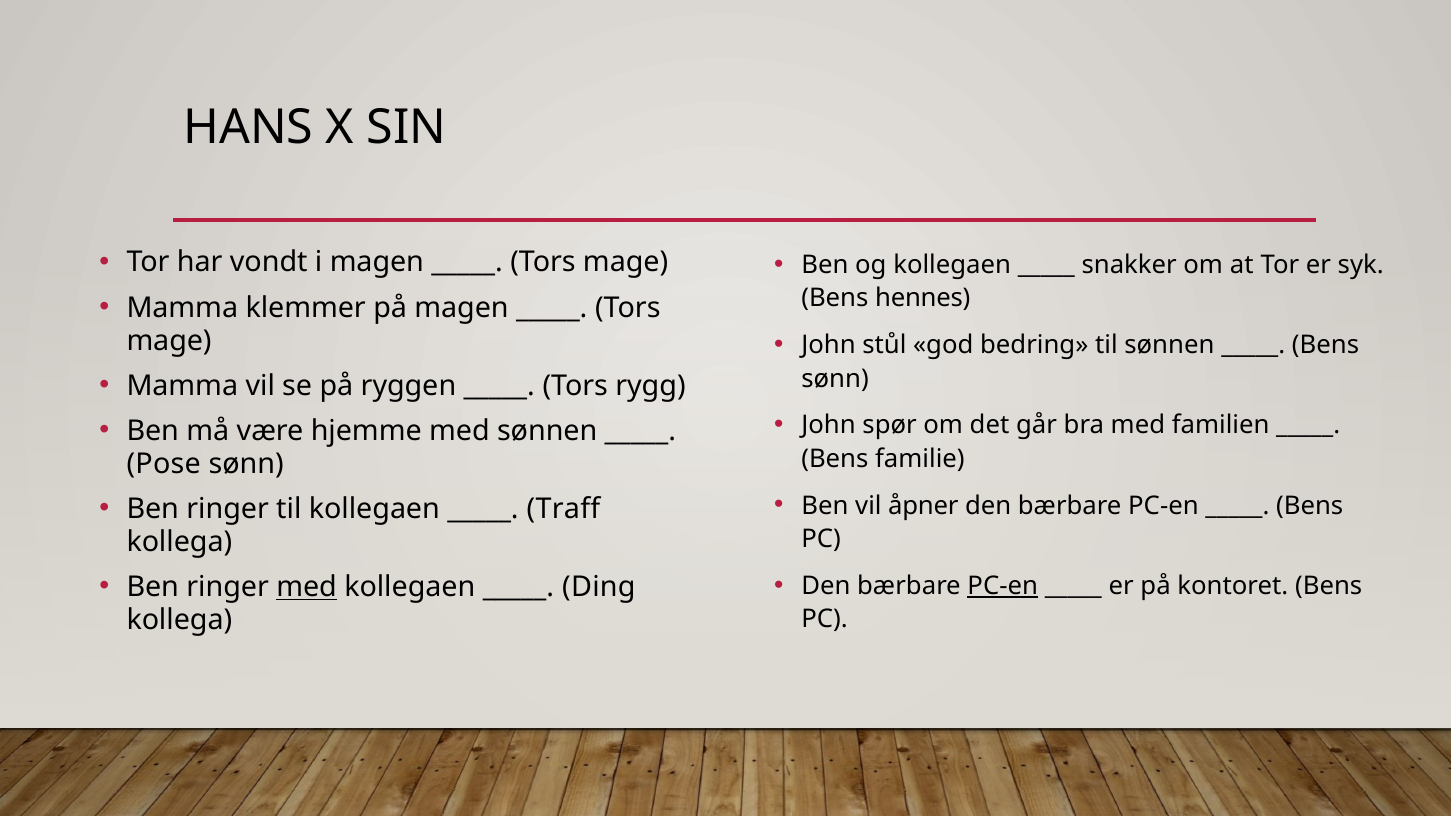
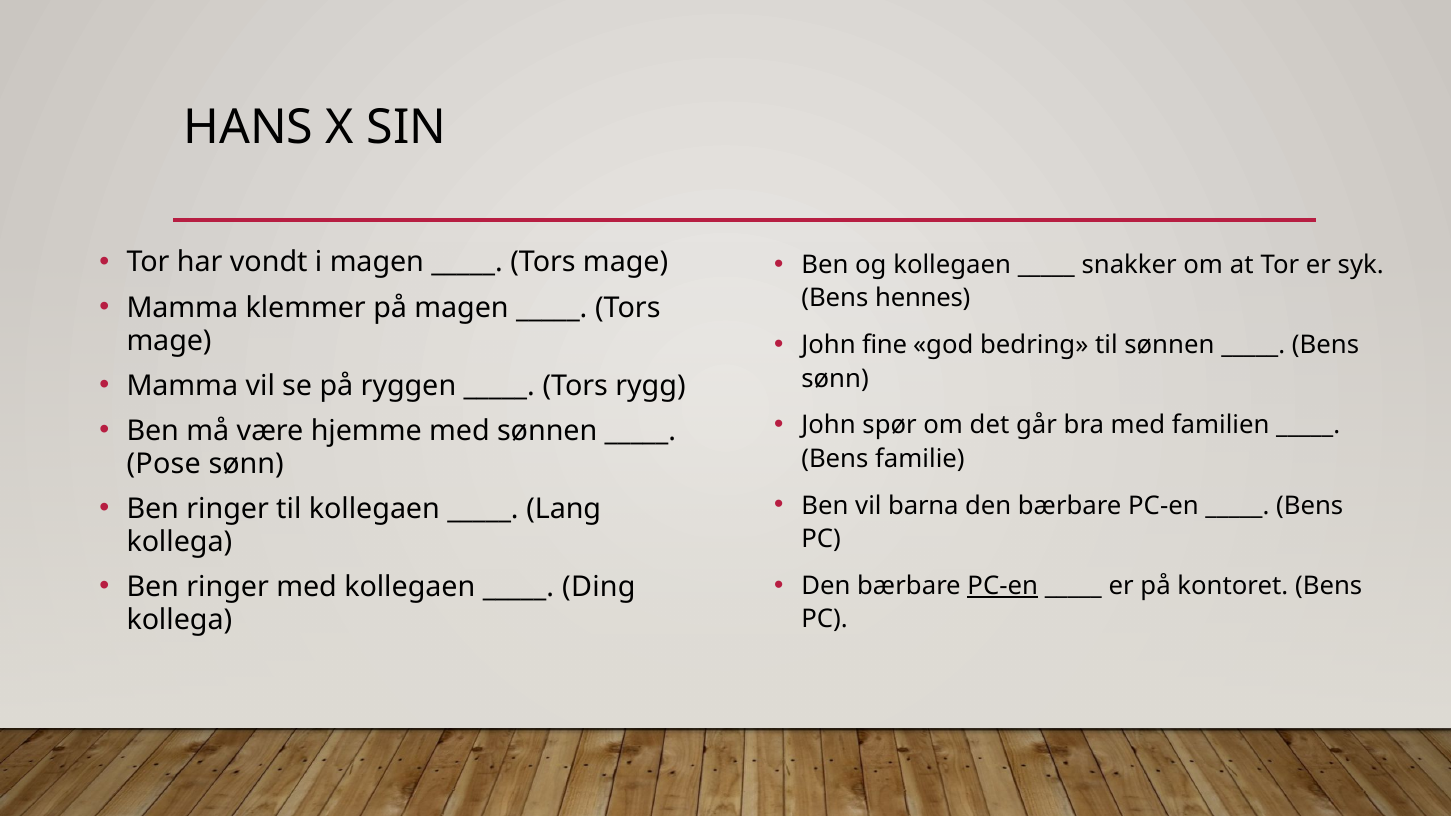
stůl: stůl -> fine (885, 345)
åpner: åpner -> barna (923, 506)
Traff: Traff -> Lang (564, 509)
med underline: present -> none (307, 587)
